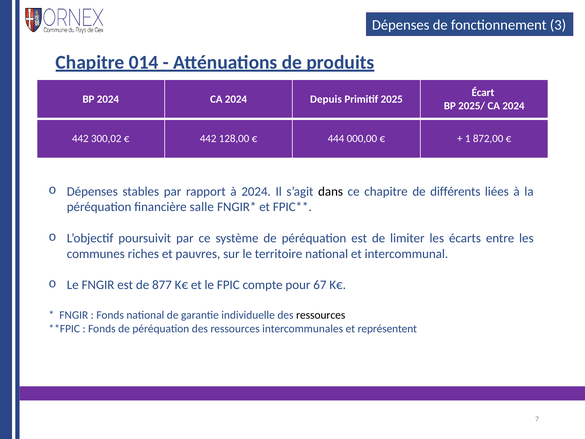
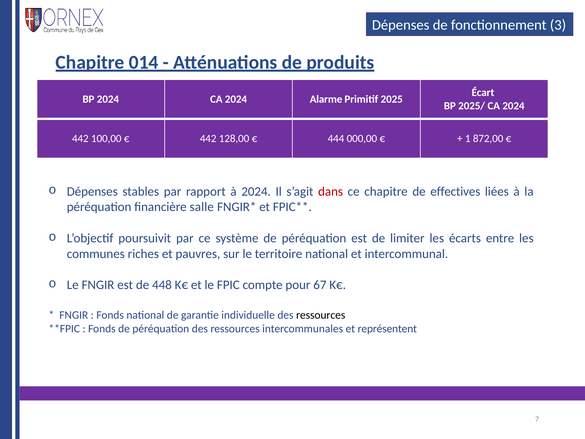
Depuis: Depuis -> Alarme (326, 99)
300,02: 300,02 -> 100,00 (106, 138)
dans colour: black -> red (331, 191)
différents: différents -> effectives (455, 191)
877: 877 -> 448 (162, 285)
